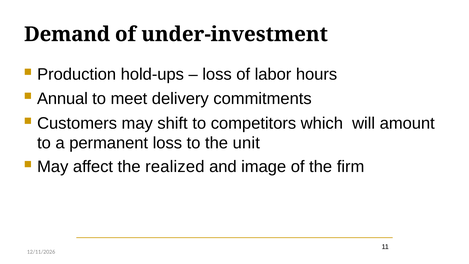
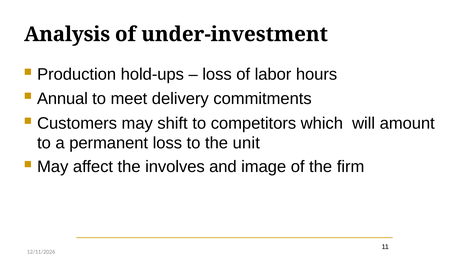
Demand: Demand -> Analysis (67, 34)
realized: realized -> involves (175, 167)
